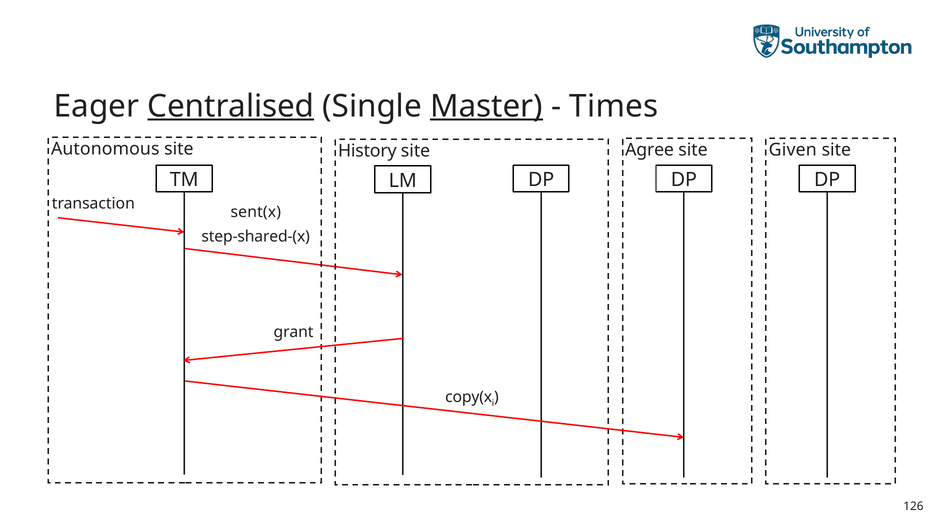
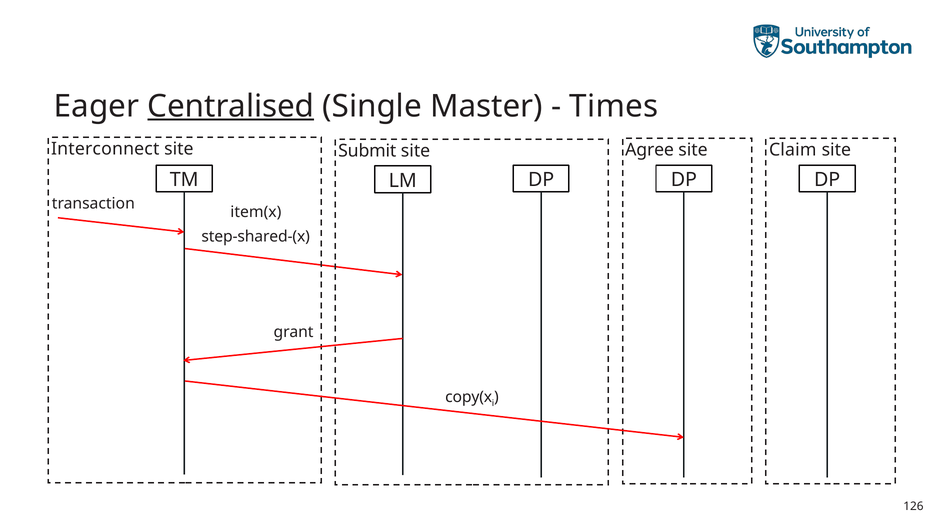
Master underline: present -> none (486, 106)
Autonomous: Autonomous -> Interconnect (105, 149)
History: History -> Submit (367, 151)
Given: Given -> Claim (793, 150)
sent(x: sent(x -> item(x (256, 212)
